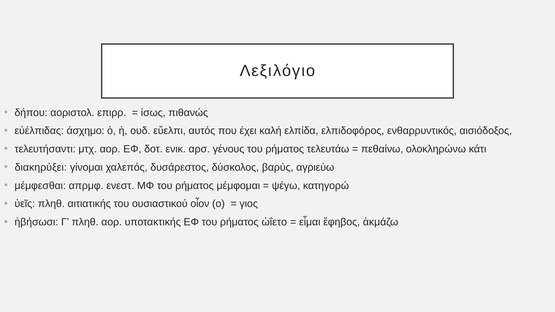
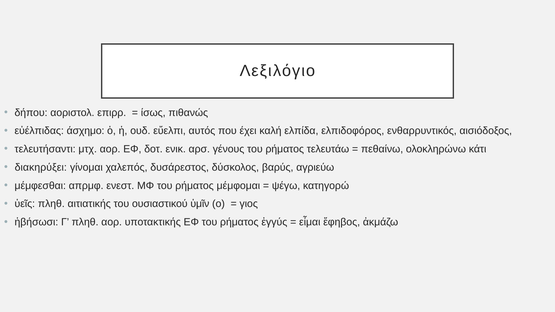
οἷον: οἷον -> ὑμῖν (200, 204)
ὠΐετο: ὠΐετο -> ἐγγύς (274, 222)
